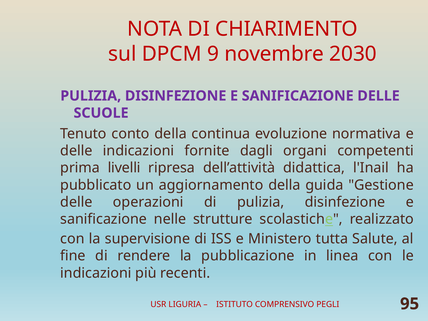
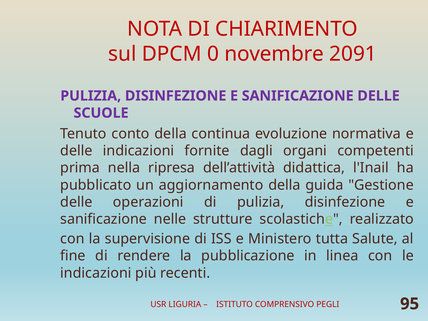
9: 9 -> 0 (213, 54)
2030: 2030 -> 2091 (353, 54)
livelli: livelli -> nella (124, 168)
